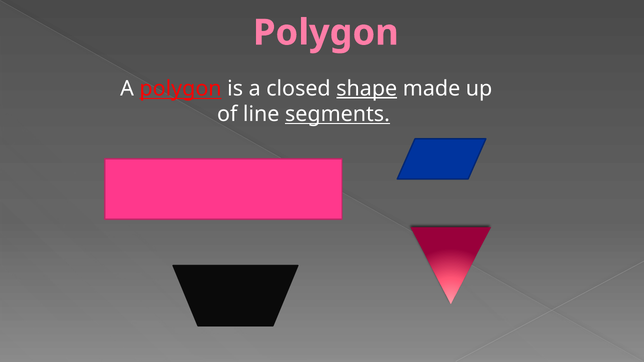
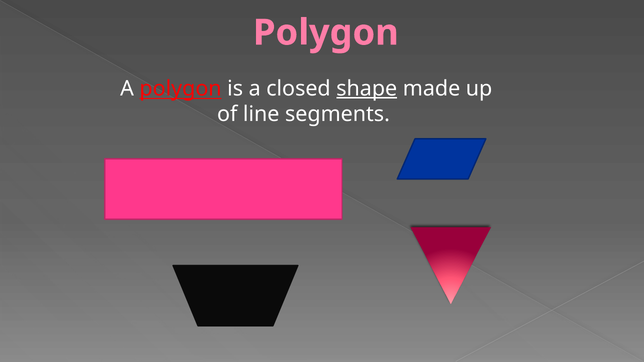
segments underline: present -> none (337, 114)
